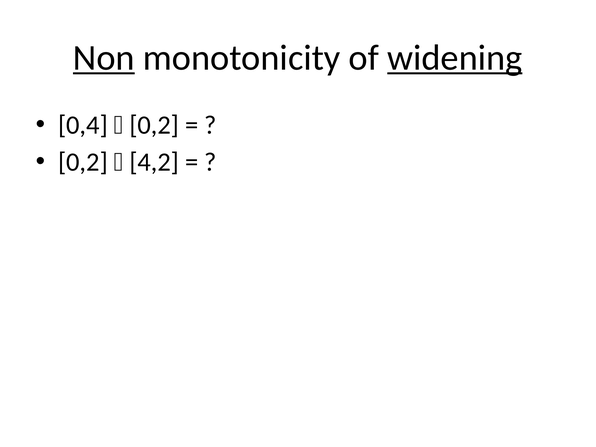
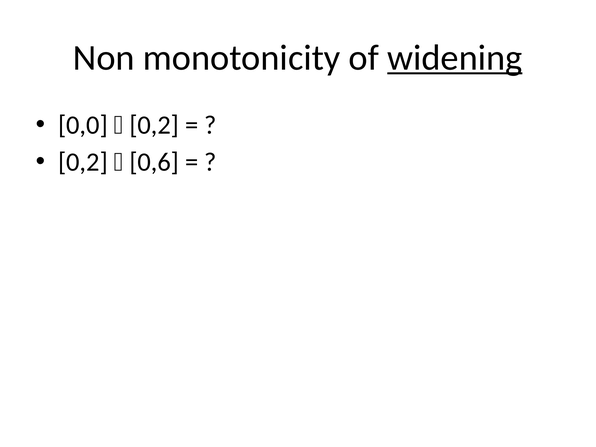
Non underline: present -> none (104, 58)
0,4: 0,4 -> 0,0 (83, 125)
4,2: 4,2 -> 0,6 (154, 162)
